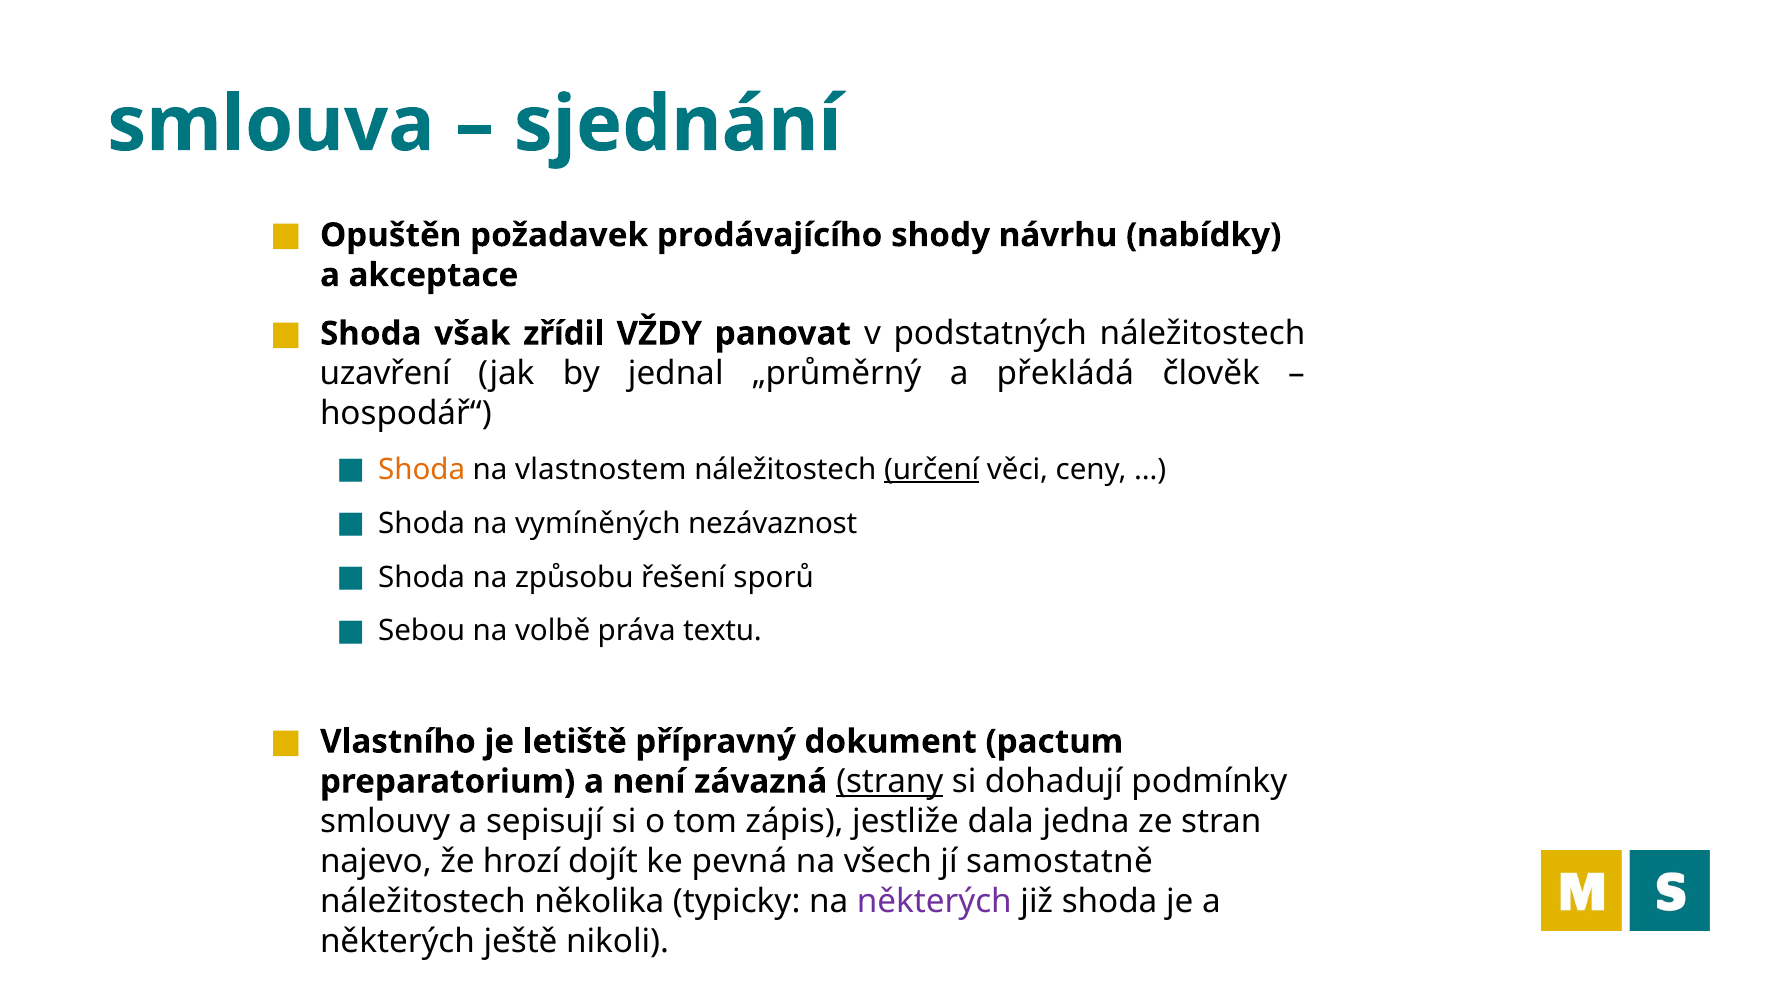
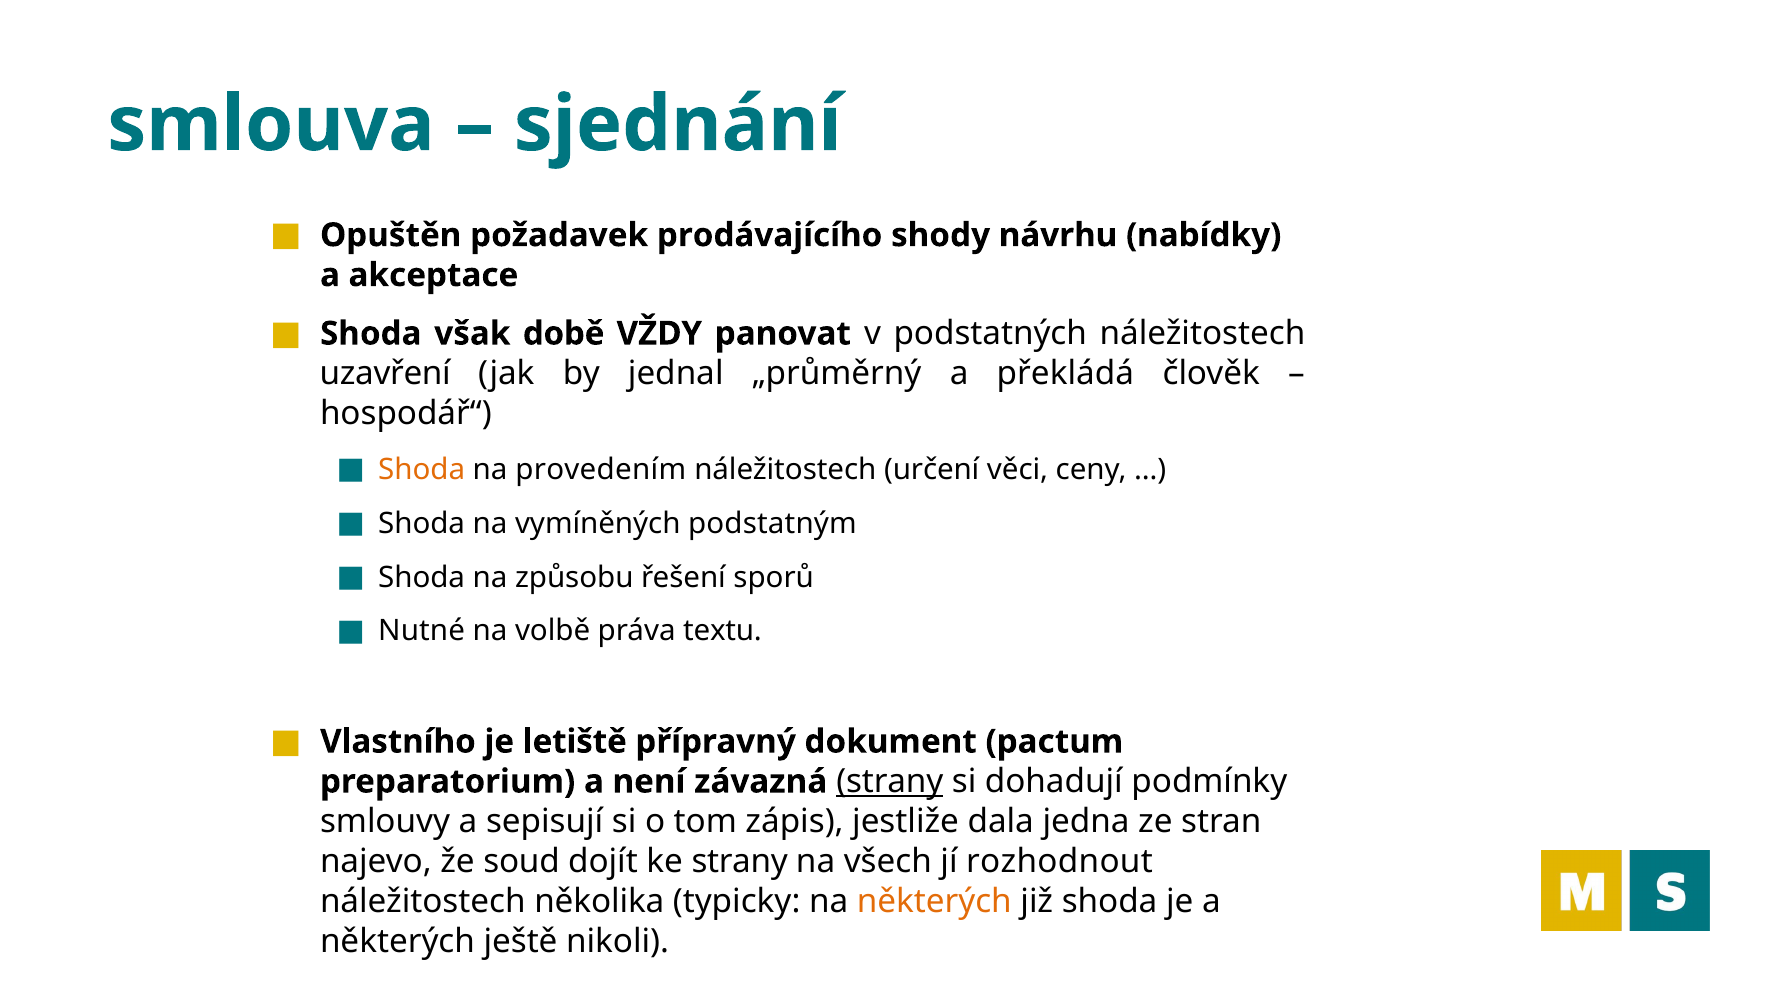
zřídil: zřídil -> době (564, 334)
vlastnostem: vlastnostem -> provedením (601, 469)
určení underline: present -> none (932, 469)
nezávaznost: nezávaznost -> podstatným (772, 523)
Sebou: Sebou -> Nutné (422, 631)
hrozí: hrozí -> soud (522, 861)
ke pevná: pevná -> strany (740, 861)
samostatně: samostatně -> rozhodnout (1060, 861)
některých colour: purple -> orange (934, 901)
